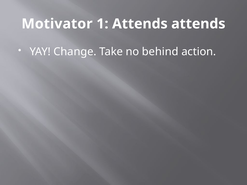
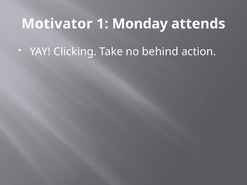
1 Attends: Attends -> Monday (140, 24)
Change: Change -> Clicking (75, 52)
